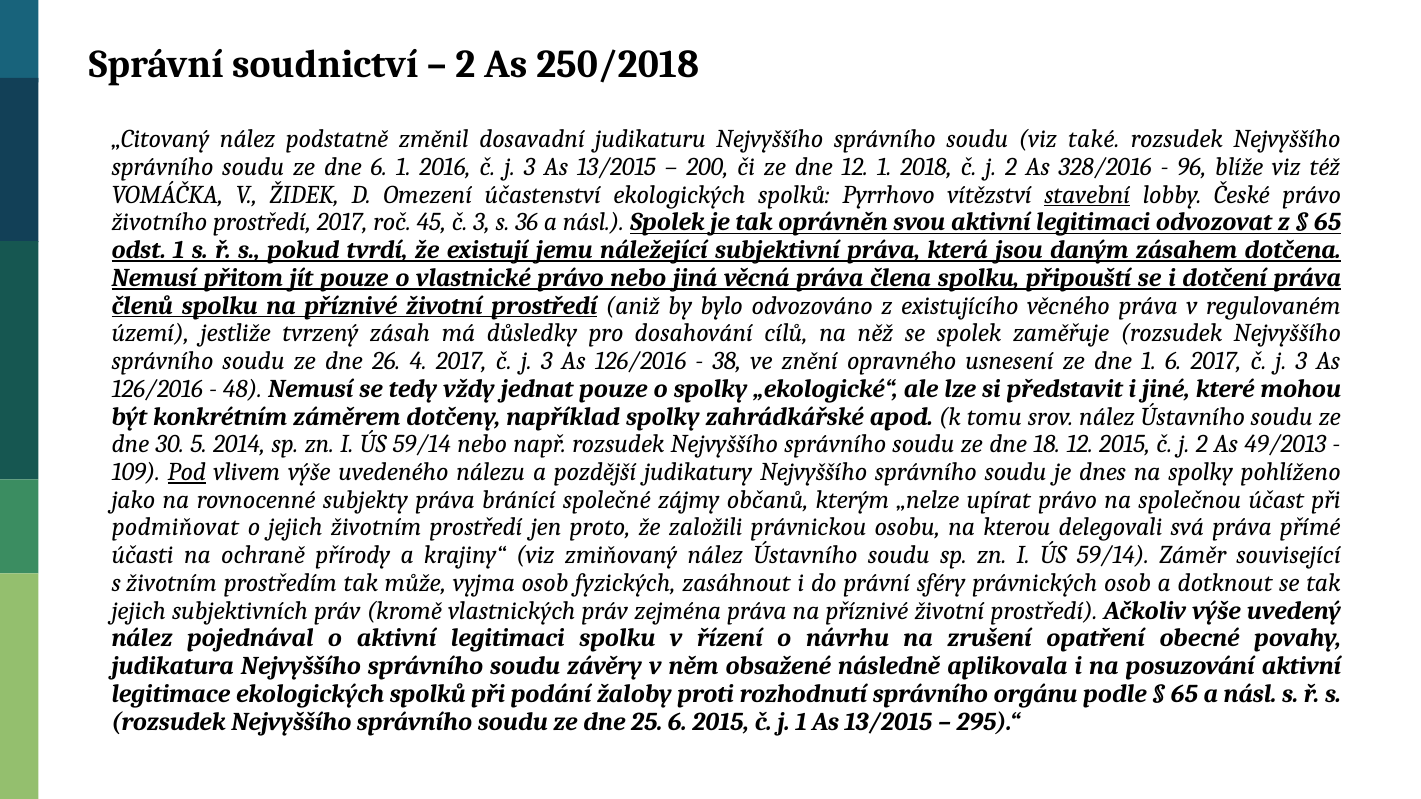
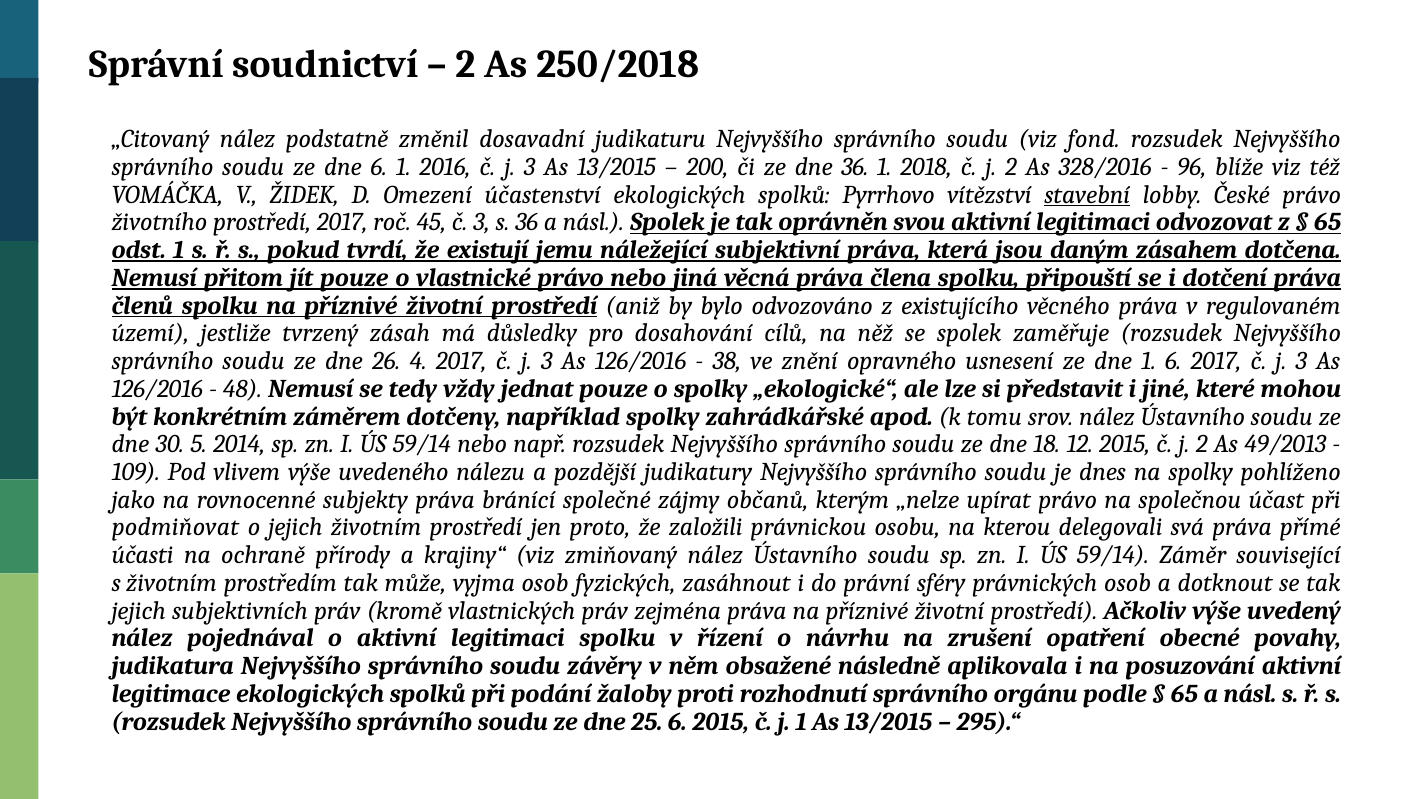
také: také -> fond (1094, 139)
dne 12: 12 -> 36 (855, 167)
Pod underline: present -> none (187, 472)
